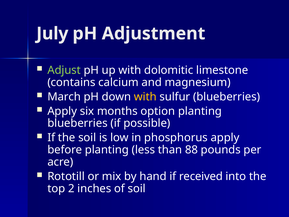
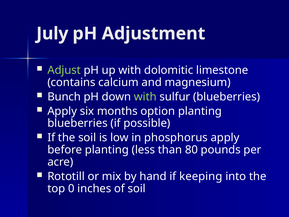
March: March -> Bunch (64, 97)
with colour: yellow -> light green (145, 97)
88: 88 -> 80 (191, 150)
received: received -> keeping (201, 176)
2: 2 -> 0 (71, 188)
